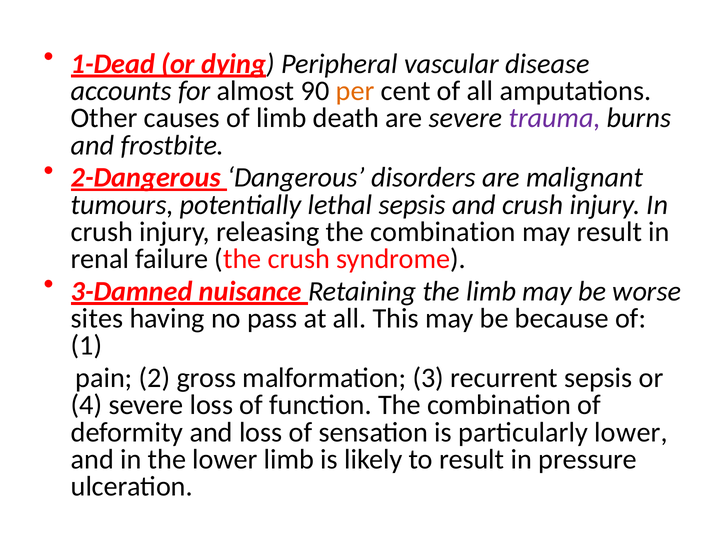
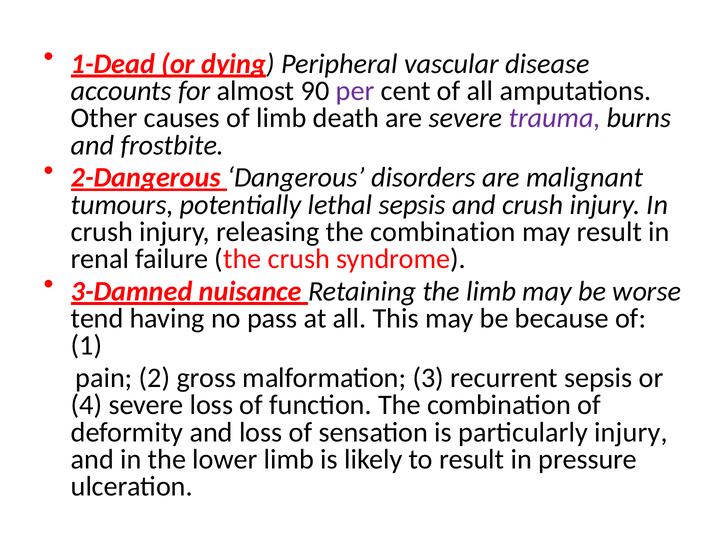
per colour: orange -> purple (355, 91)
sites: sites -> tend (97, 318)
particularly lower: lower -> injury (631, 432)
